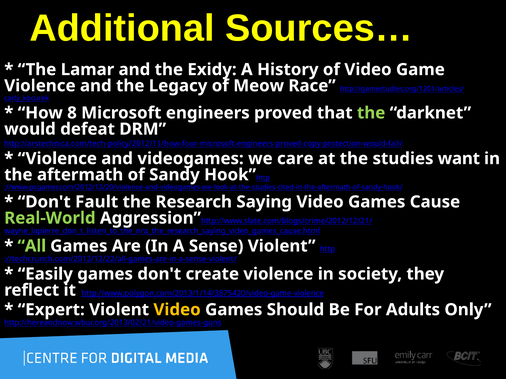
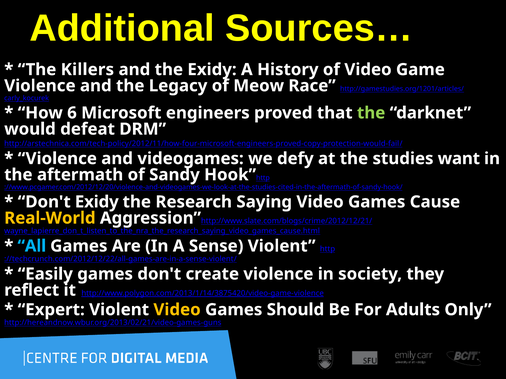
Lamar: Lamar -> Killers (87, 70)
8: 8 -> 6 (72, 113)
care: care -> defy (295, 159)
Don't Fault: Fault -> Exidy (97, 202)
Real-World colour: light green -> yellow (50, 218)
All colour: light green -> light blue (32, 246)
